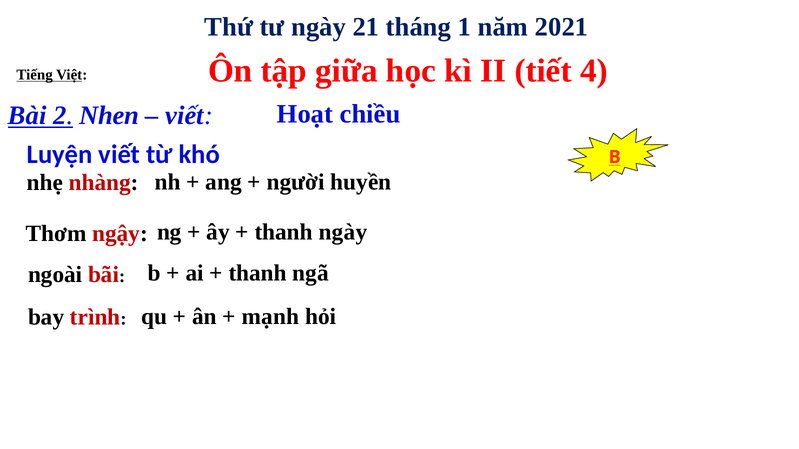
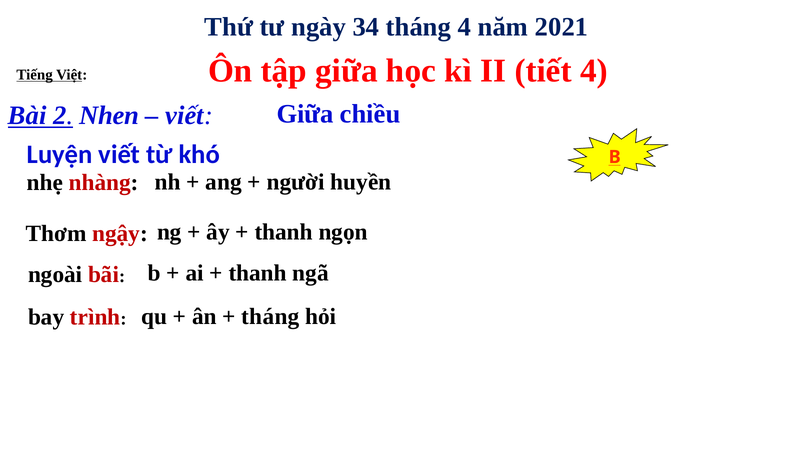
21: 21 -> 34 (366, 27)
tháng 1: 1 -> 4 (464, 27)
viết Hoạt: Hoạt -> Giữa (305, 114)
thanh ngày: ngày -> ngọn (343, 232)
mạnh: mạnh -> tháng (270, 317)
